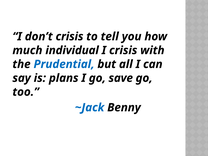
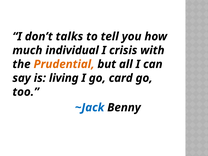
don’t crisis: crisis -> talks (69, 36)
Prudential colour: blue -> orange (64, 64)
plans: plans -> living (64, 78)
save: save -> card (121, 78)
